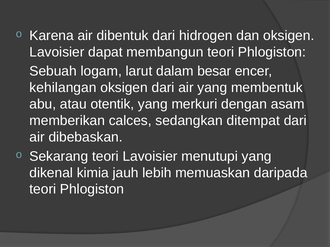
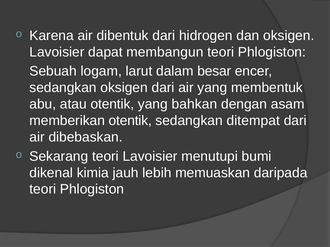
kehilangan: kehilangan -> sedangkan (63, 88)
merkuri: merkuri -> bahkan (194, 104)
memberikan calces: calces -> otentik (130, 121)
menutupi yang: yang -> bumi (257, 157)
